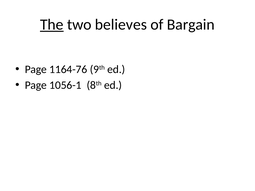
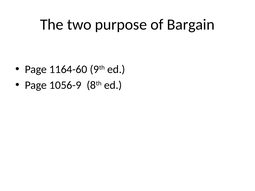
The underline: present -> none (52, 25)
believes: believes -> purpose (121, 25)
1164-76: 1164-76 -> 1164-60 (68, 69)
1056-1: 1056-1 -> 1056-9 (65, 85)
